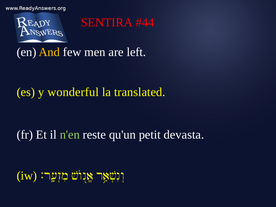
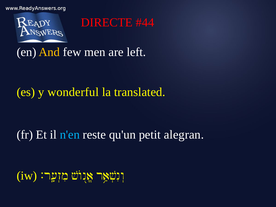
SENTIRA: SENTIRA -> DIRECTE (107, 22)
n'en colour: light green -> light blue (70, 135)
devasta: devasta -> alegran (184, 135)
